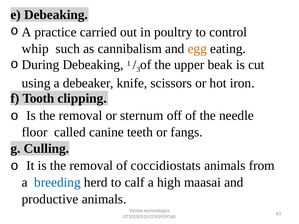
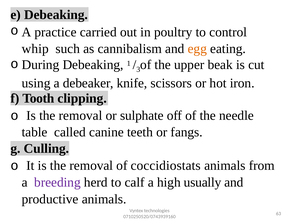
sternum: sternum -> sulphate (142, 116)
floor: floor -> table (35, 132)
breeding colour: blue -> purple (57, 183)
maasai: maasai -> usually (203, 183)
